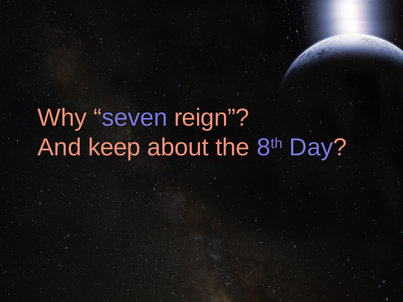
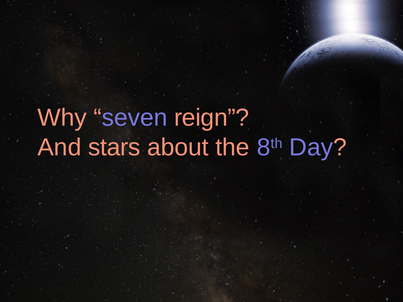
keep: keep -> stars (114, 147)
